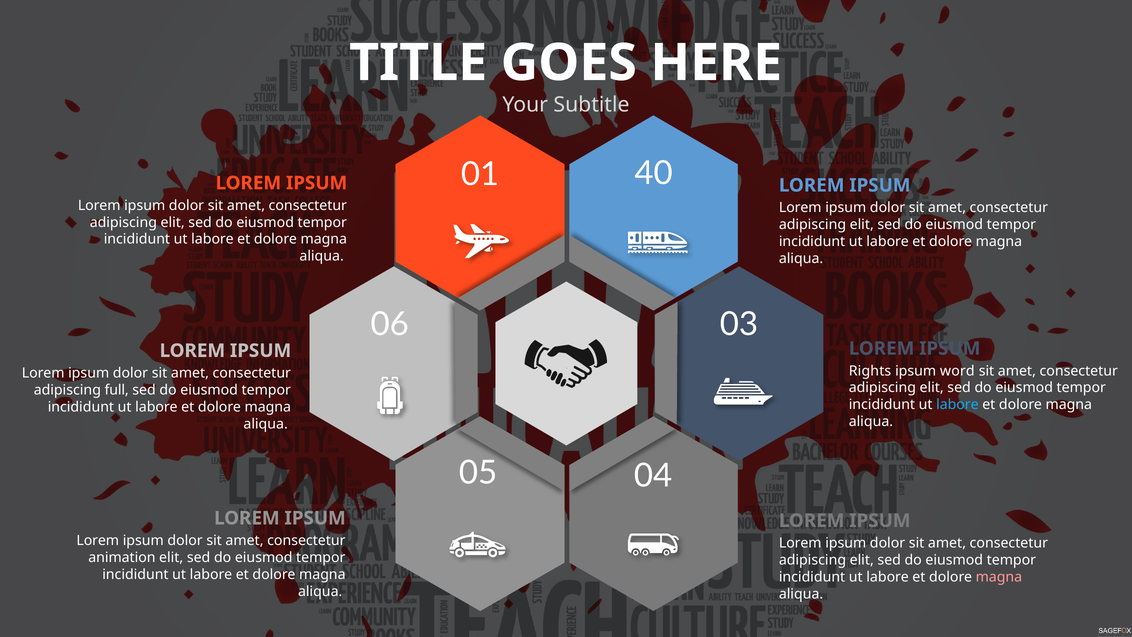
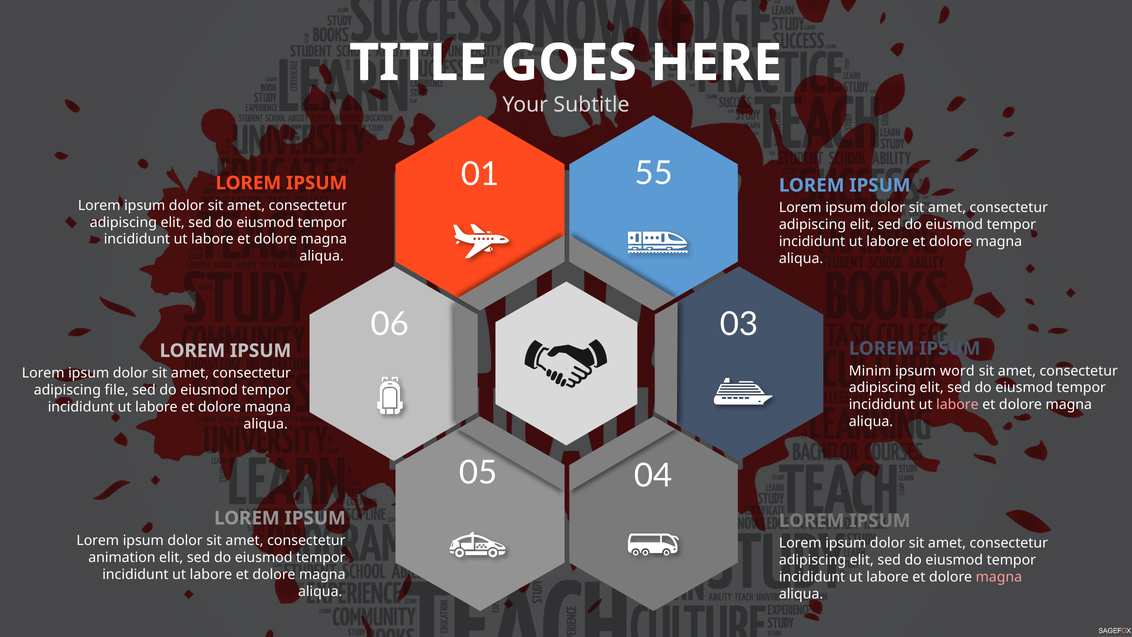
40: 40 -> 55 (654, 173)
Rights: Rights -> Minim (870, 371)
full: full -> file (117, 390)
labore colour: light blue -> pink (957, 405)
